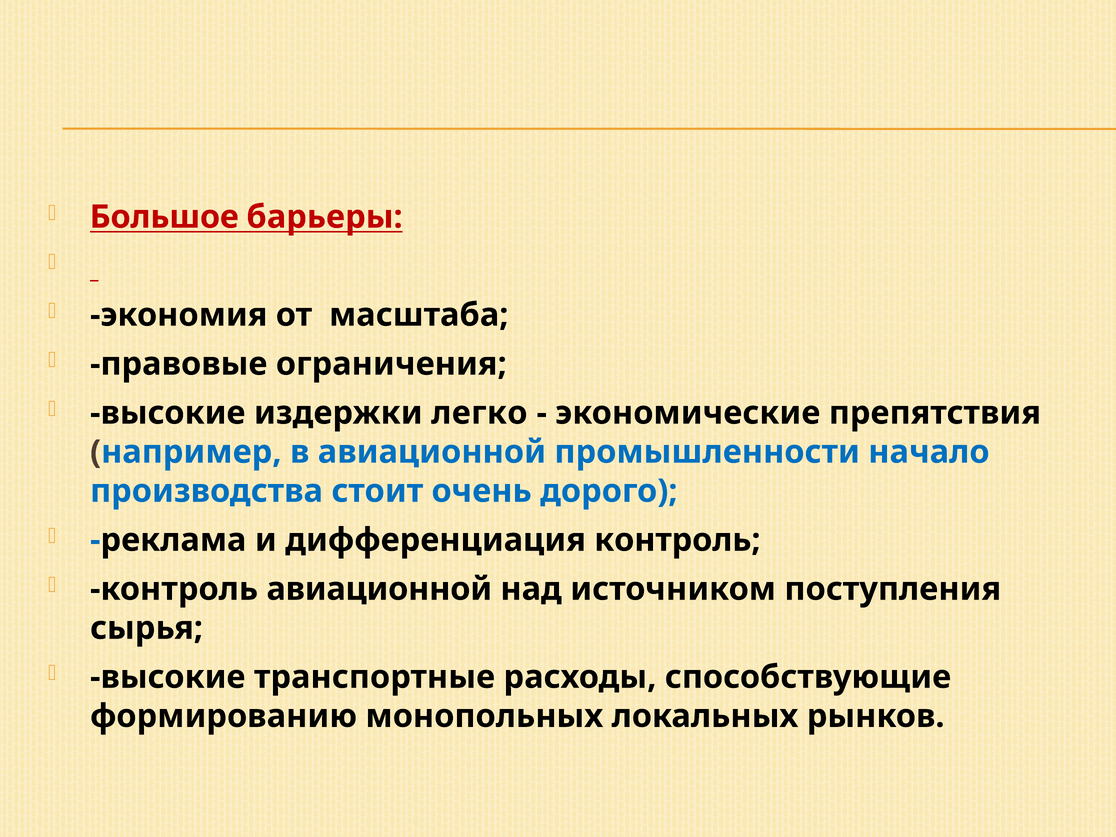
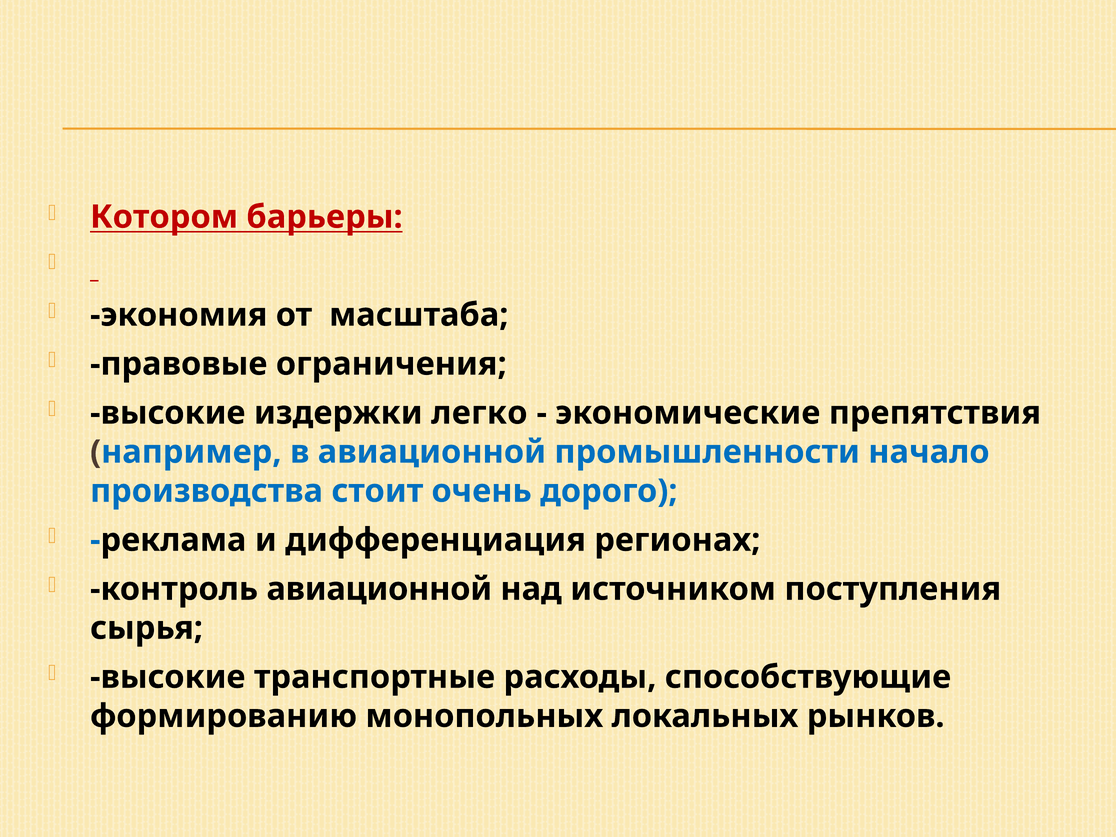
Большое: Большое -> Котором (164, 217)
дифференциация контроль: контроль -> регионах (677, 540)
